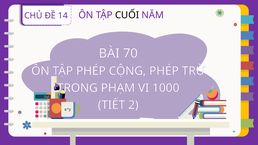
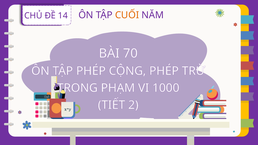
CUỐI colour: black -> orange (127, 15)
